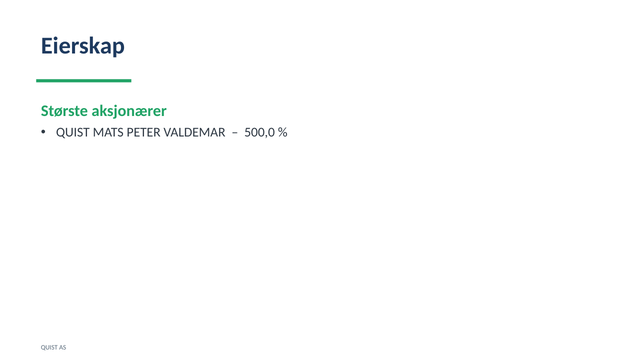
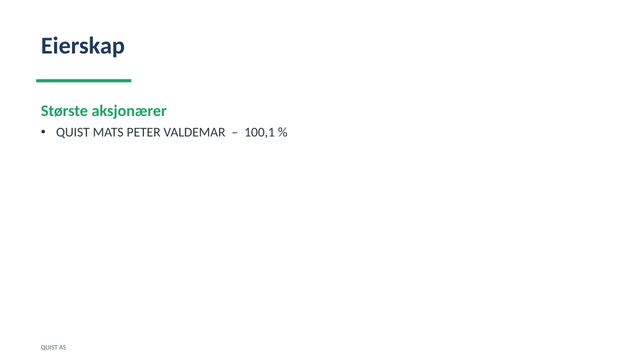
500,0: 500,0 -> 100,1 (260, 132)
